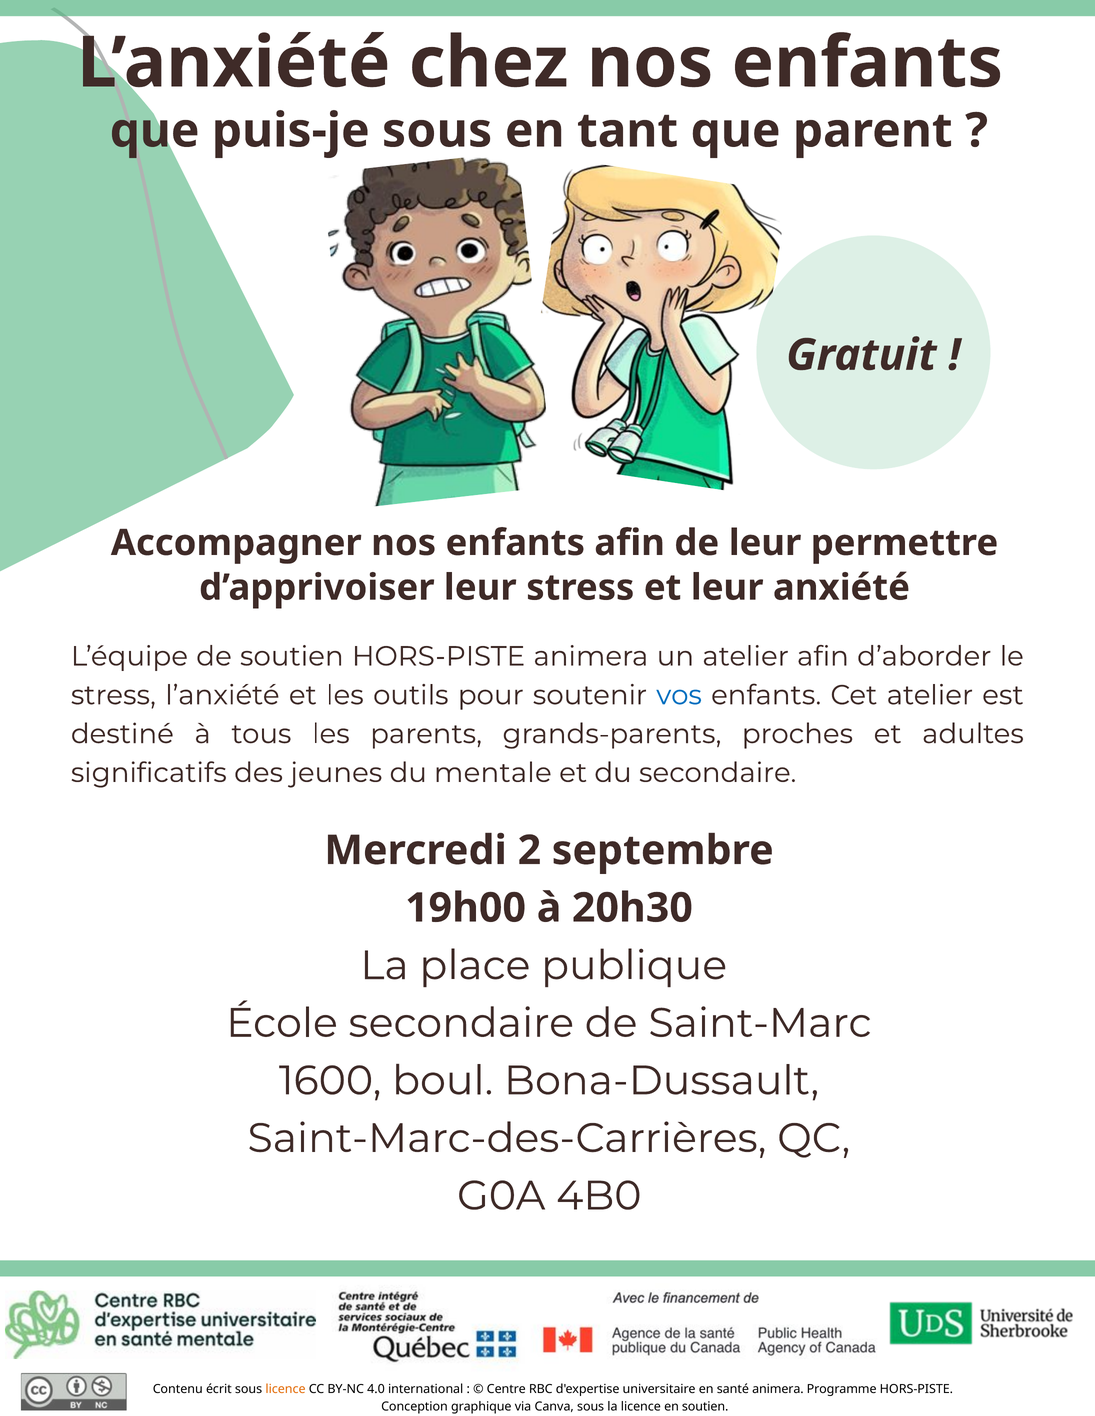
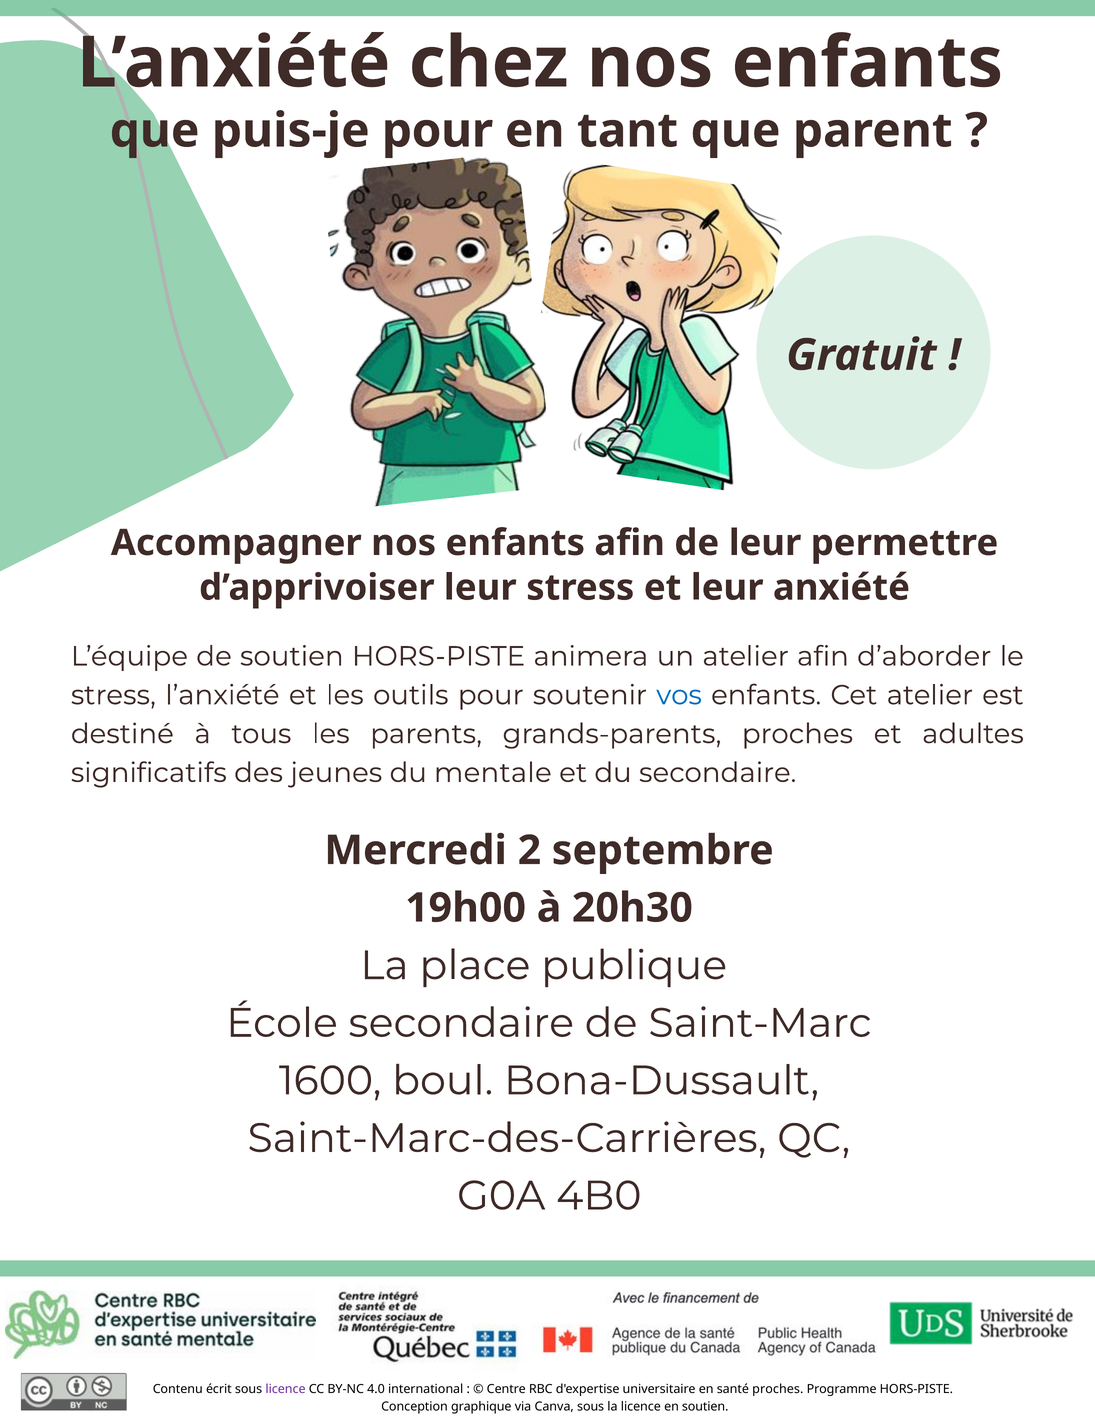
puis-je sous: sous -> pour (437, 131)
licence colour: orange -> purple (286, 1390)
santé animera: animera -> proches (778, 1390)
